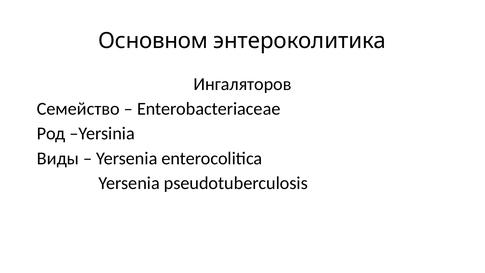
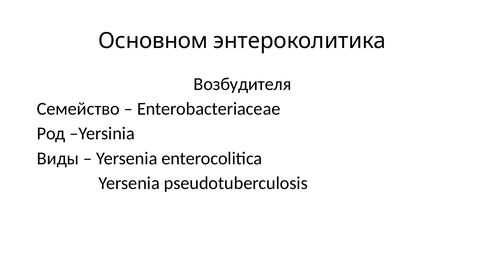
Ингаляторов: Ингаляторов -> Возбудителя (243, 84)
